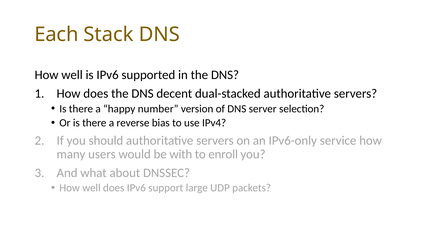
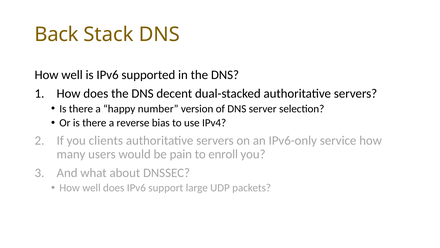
Each: Each -> Back (57, 34)
should: should -> clients (106, 140)
with: with -> pain (181, 154)
